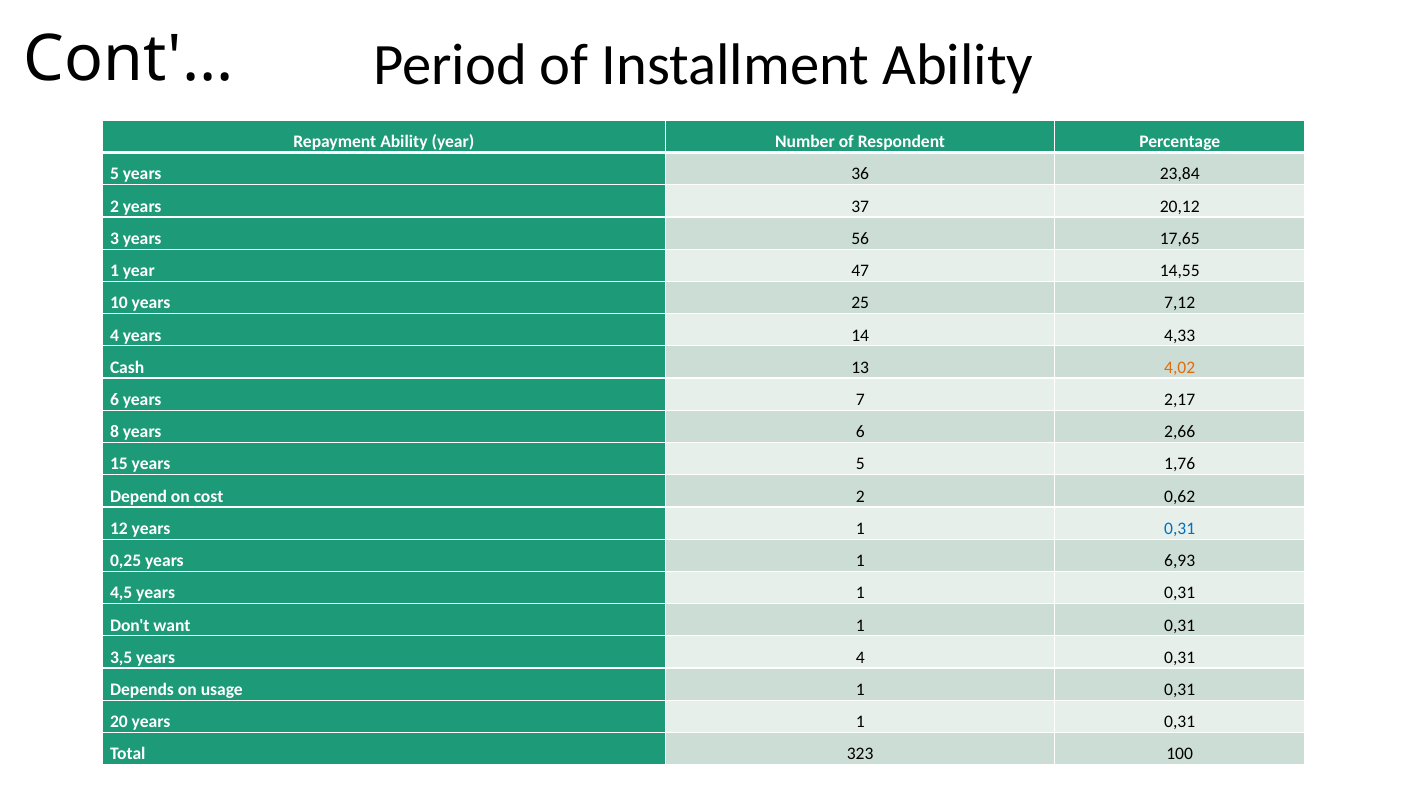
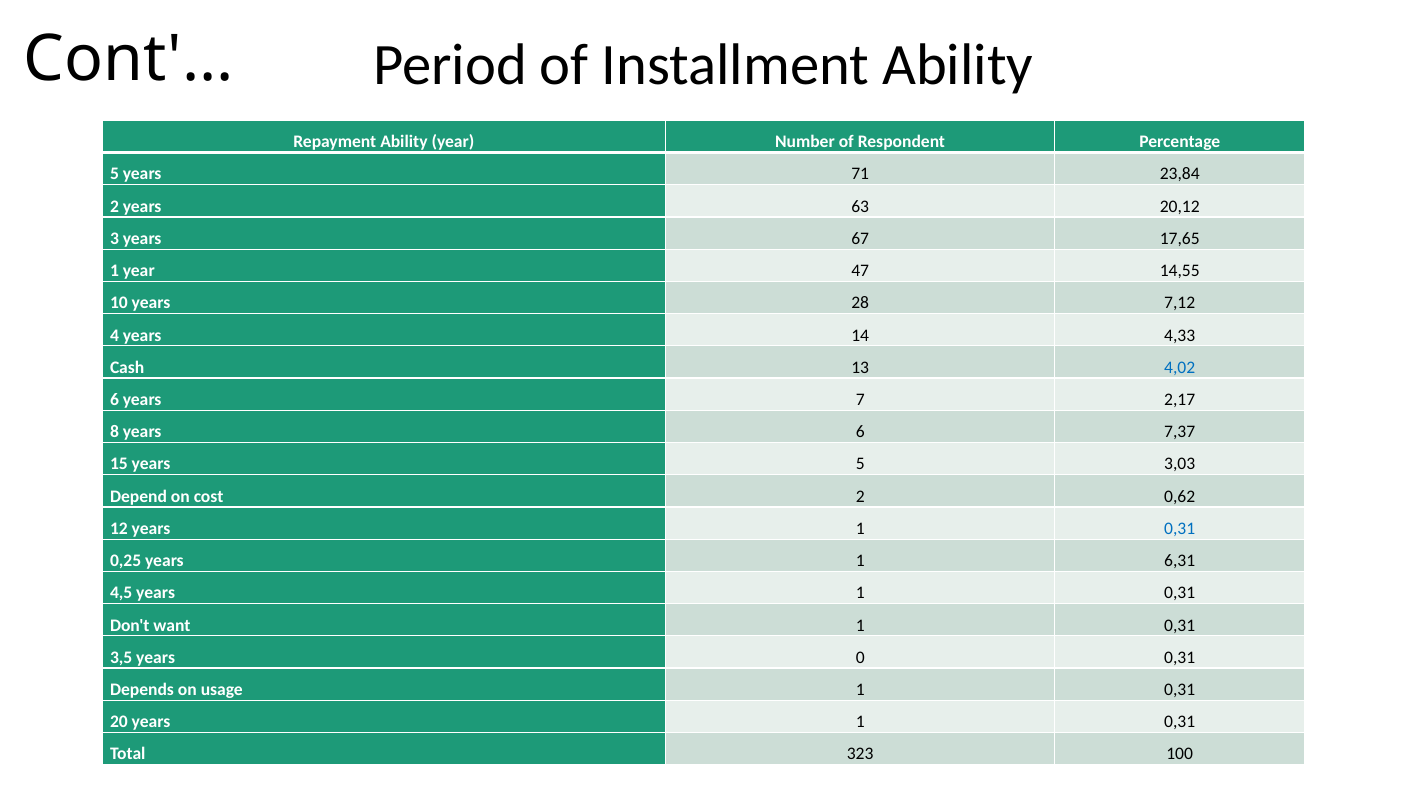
36: 36 -> 71 (860, 174)
37: 37 -> 63 (860, 206)
56: 56 -> 67 (860, 238)
25: 25 -> 28 (860, 303)
4,02 colour: orange -> blue (1180, 367)
2,66: 2,66 -> 7,37 (1180, 432)
1,76: 1,76 -> 3,03 (1180, 464)
6,93: 6,93 -> 6,31 (1180, 560)
years 4: 4 -> 0 (860, 657)
